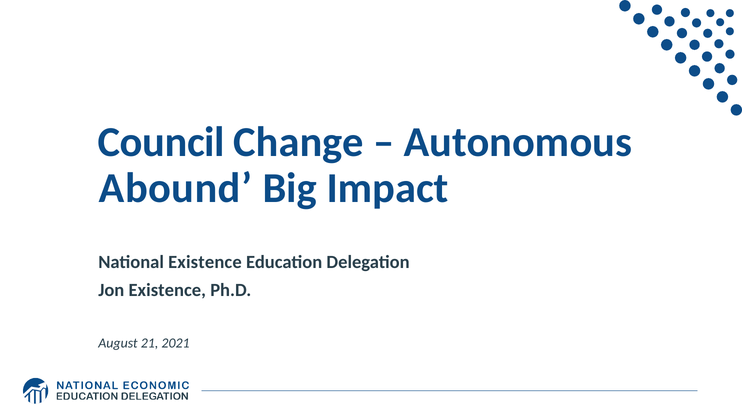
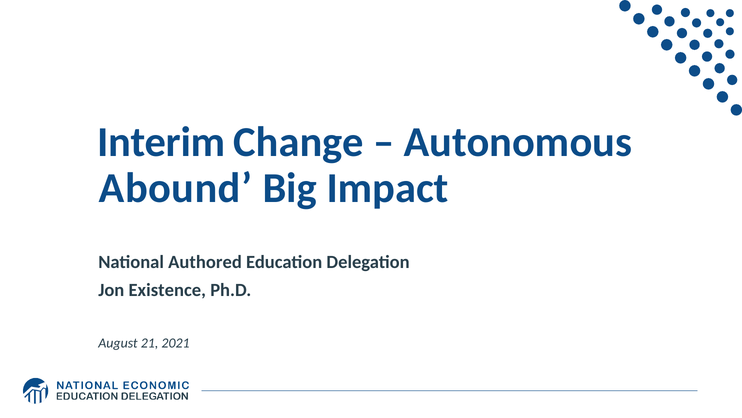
Council: Council -> Interim (161, 142)
National Existence: Existence -> Authored (205, 262)
